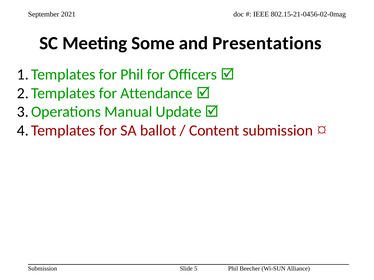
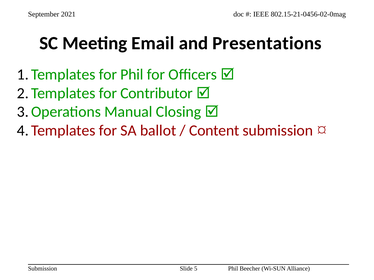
Some: Some -> Email (153, 43)
Attendance: Attendance -> Contributor (157, 93)
Update: Update -> Closing (179, 112)
